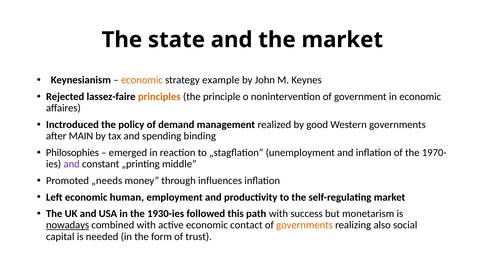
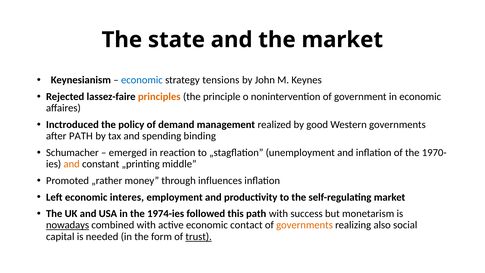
economic colour: orange -> blue (142, 80)
example: example -> tensions (221, 80)
after MAIN: MAIN -> PATH (81, 136)
Philosophies: Philosophies -> Schumacher (72, 153)
and colour: purple -> orange (72, 164)
„needs: „needs -> „rather (107, 181)
human: human -> interes (127, 197)
1930-ies: 1930-ies -> 1974-ies (166, 214)
trust underline: none -> present (199, 236)
